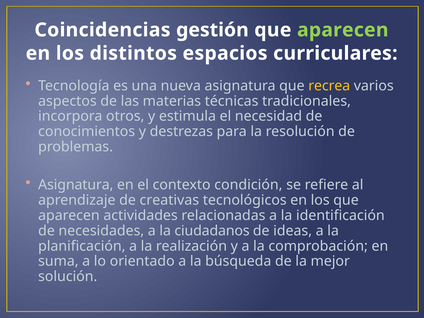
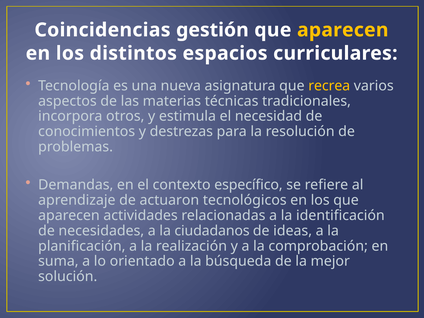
aparecen colour: light green -> yellow (343, 30)
Asignatura: Asignatura -> Demandas (76, 185)
condición: condición -> específico (248, 185)
creativas: creativas -> actuaron (169, 200)
